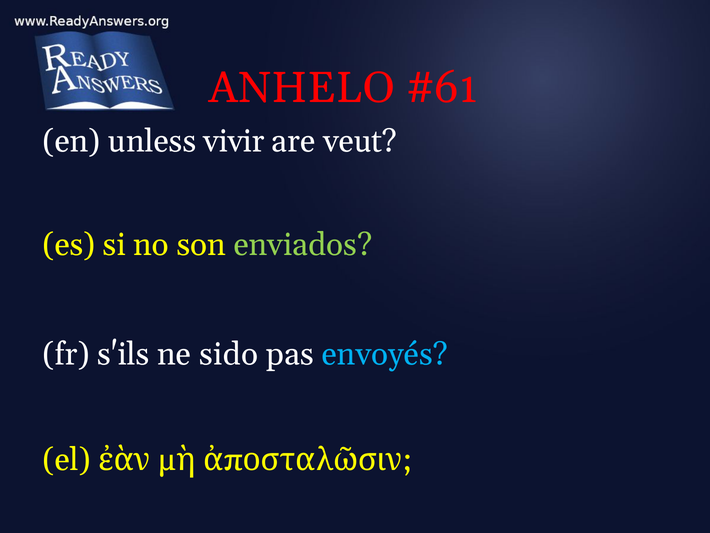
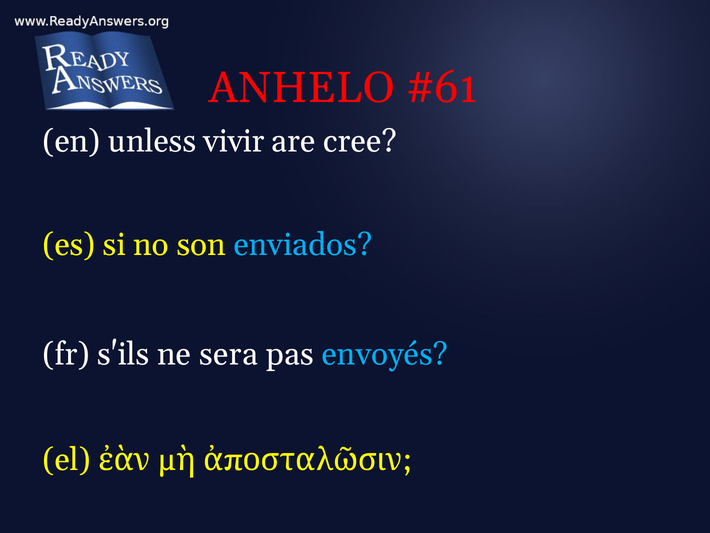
veut: veut -> cree (360, 141)
enviados colour: light green -> light blue (303, 244)
sido: sido -> sera (229, 354)
